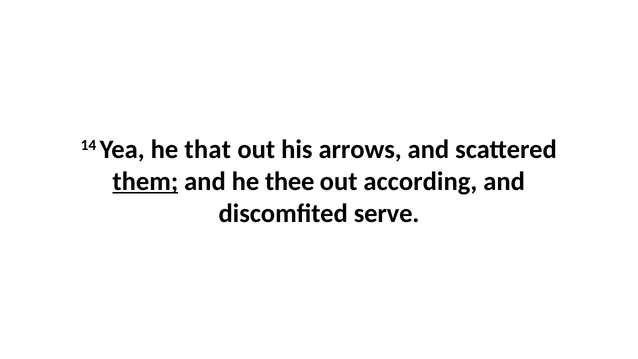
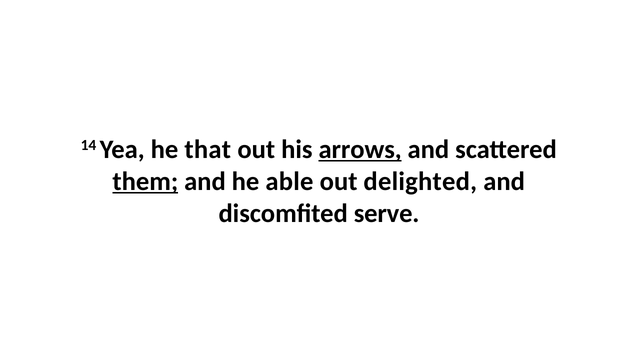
arrows underline: none -> present (360, 149)
thee: thee -> able (289, 181)
according: according -> delighted (420, 181)
